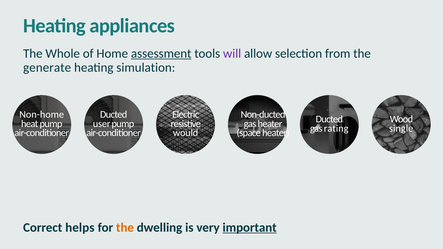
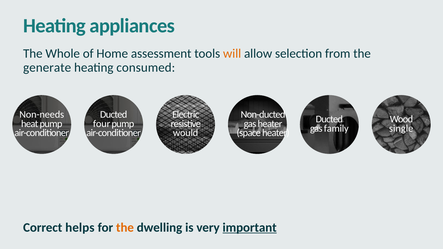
assessment underline: present -> none (161, 54)
will colour: purple -> orange (232, 54)
simulation: simulation -> consumed (146, 68)
Non-home: Non-home -> Non-needs (42, 115)
user: user -> four (102, 124)
rating: rating -> family (336, 128)
